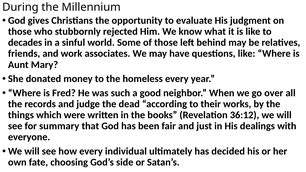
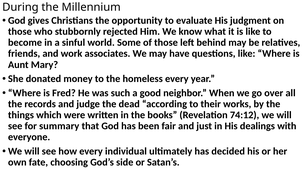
decades: decades -> become (25, 43)
36:12: 36:12 -> 74:12 (245, 115)
